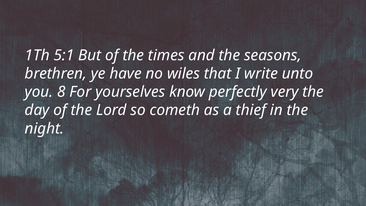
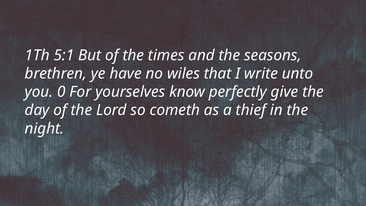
8: 8 -> 0 (61, 92)
very: very -> give (285, 92)
